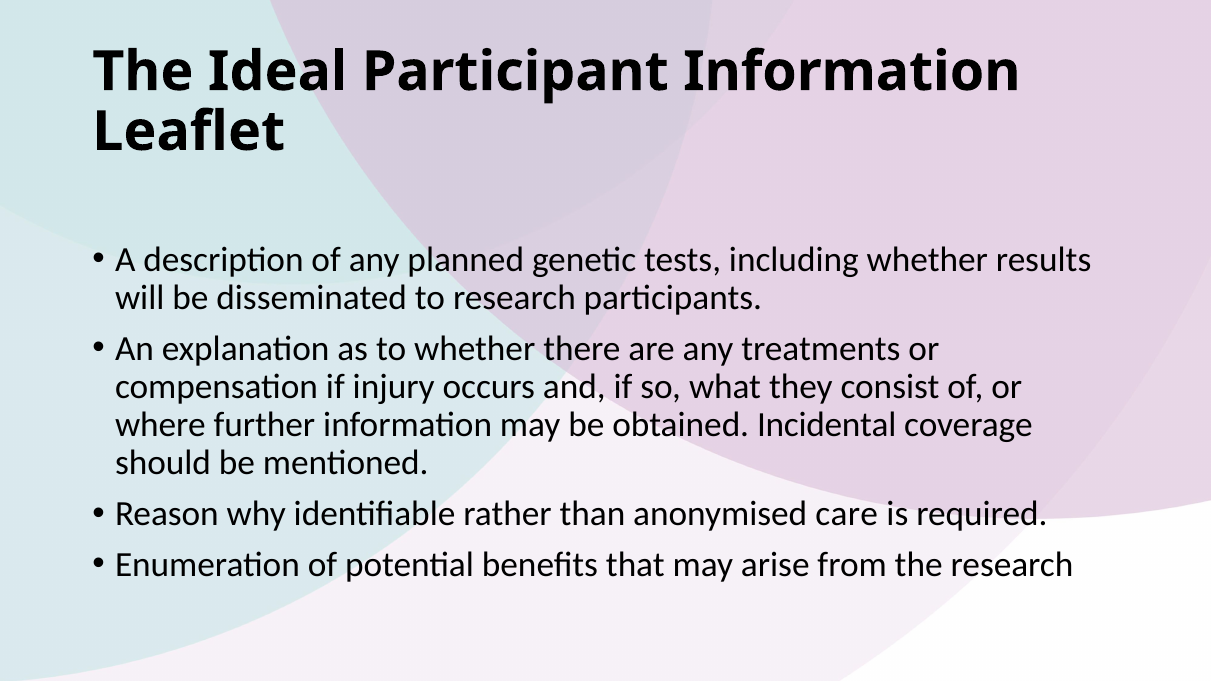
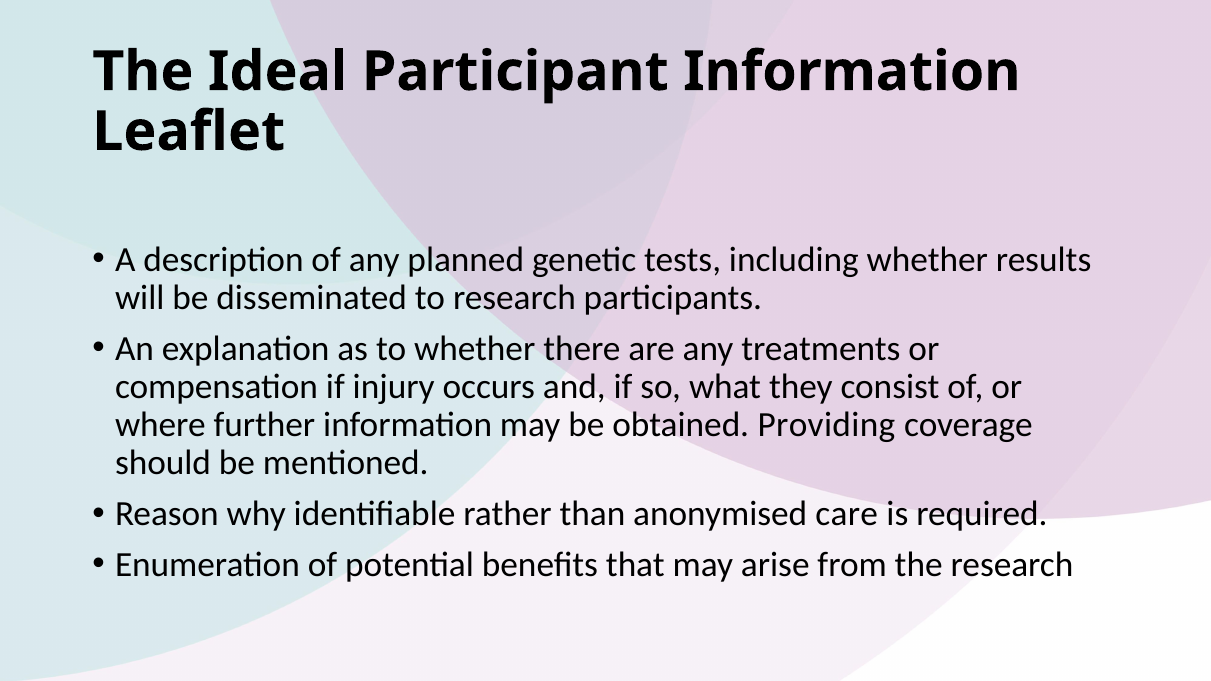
Incidental: Incidental -> Providing (826, 425)
